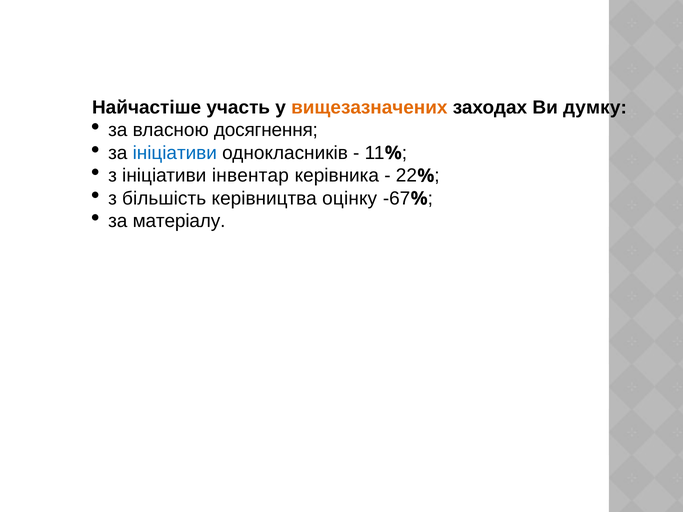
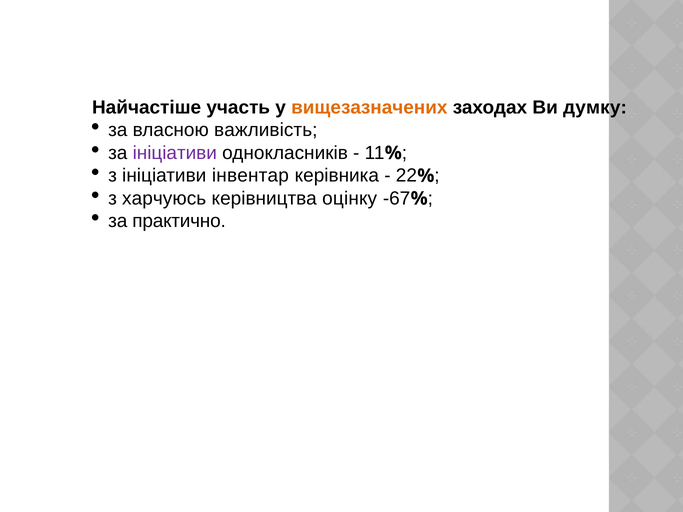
досягнення: досягнення -> важливість (266, 130)
ініціативи colour: blue -> purple (175, 153)
більшість: більшість -> харчуюсь (164, 199)
матеріалу: матеріалу -> практично (179, 221)
